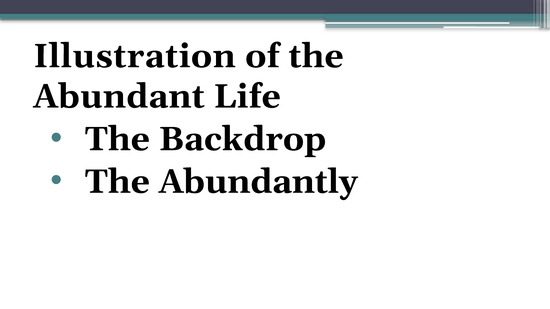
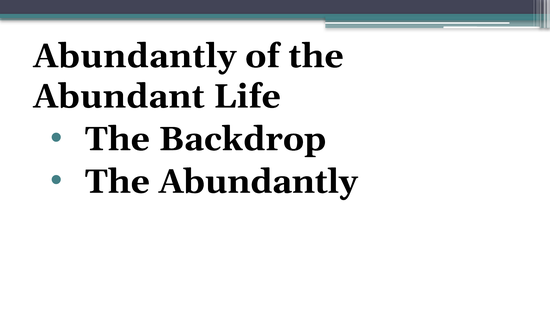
Illustration: Illustration -> Abundantly (135, 56)
